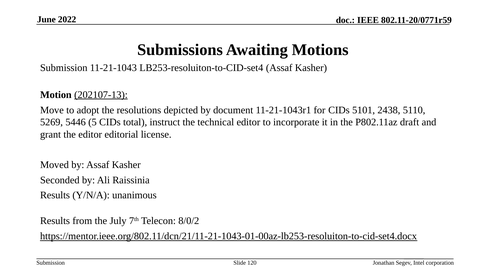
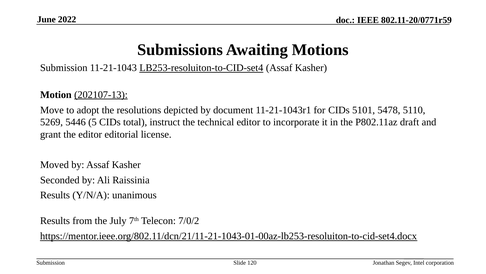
LB253-resoluiton-to-CID-set4 underline: none -> present (201, 68)
2438: 2438 -> 5478 (389, 110)
8/0/2: 8/0/2 -> 7/0/2 (189, 220)
